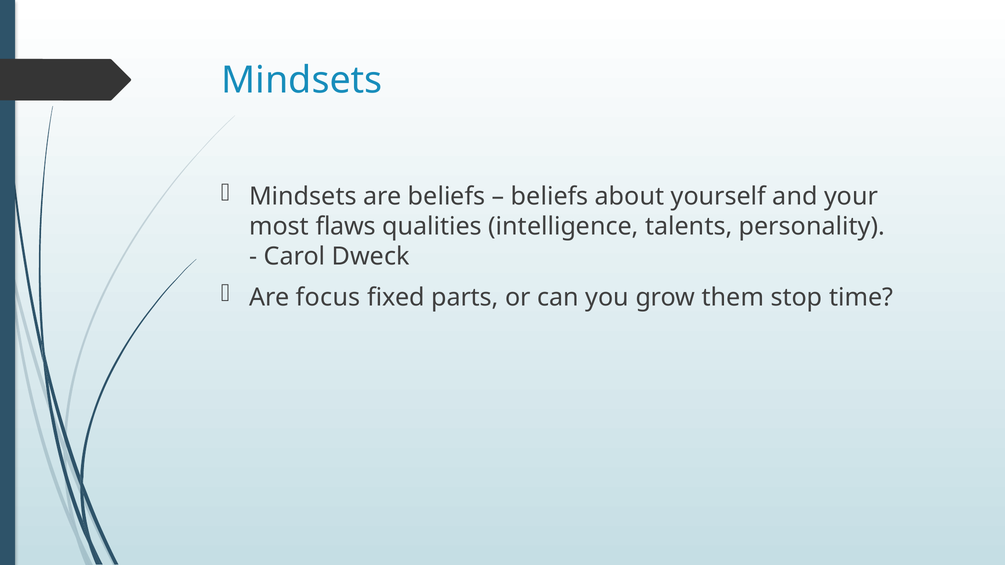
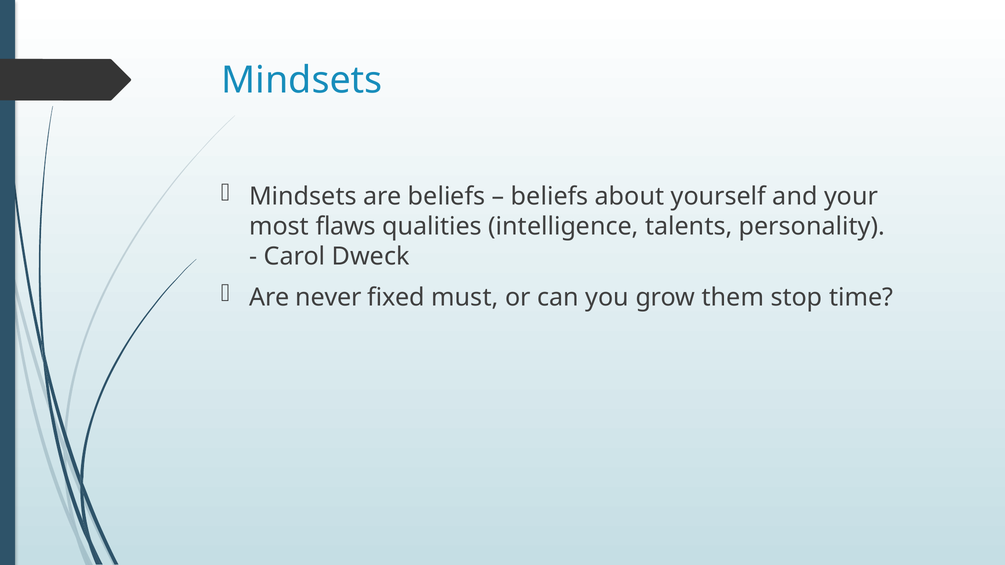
focus: focus -> never (328, 297)
parts: parts -> must (465, 297)
